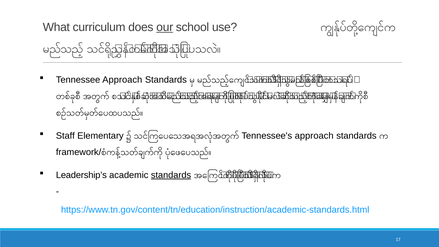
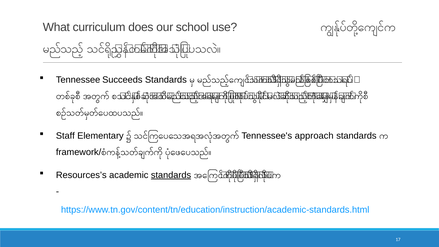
our underline: present -> none (165, 27)
Tennessee Approach: Approach -> Succeeds (122, 80)
Leadership’s: Leadership’s -> Resources’s (81, 175)
